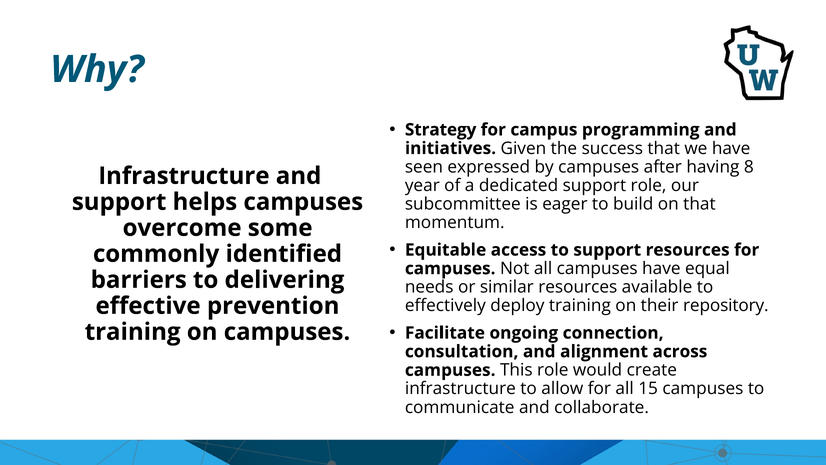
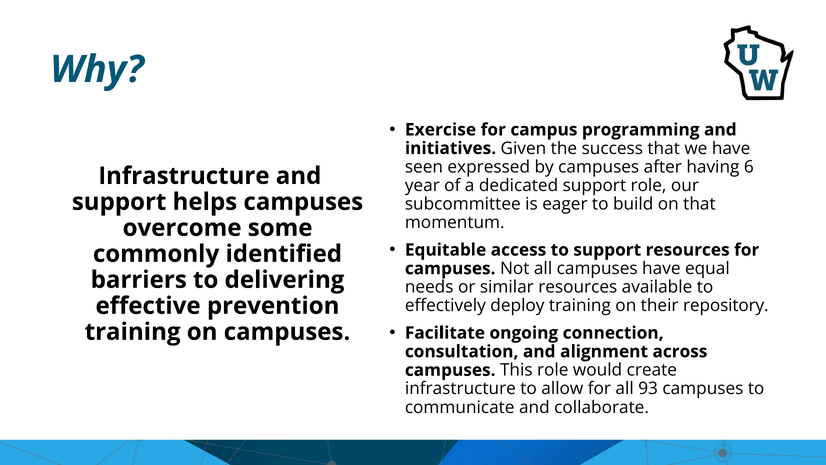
Strategy: Strategy -> Exercise (441, 130)
8: 8 -> 6 (749, 167)
15: 15 -> 93 (648, 388)
